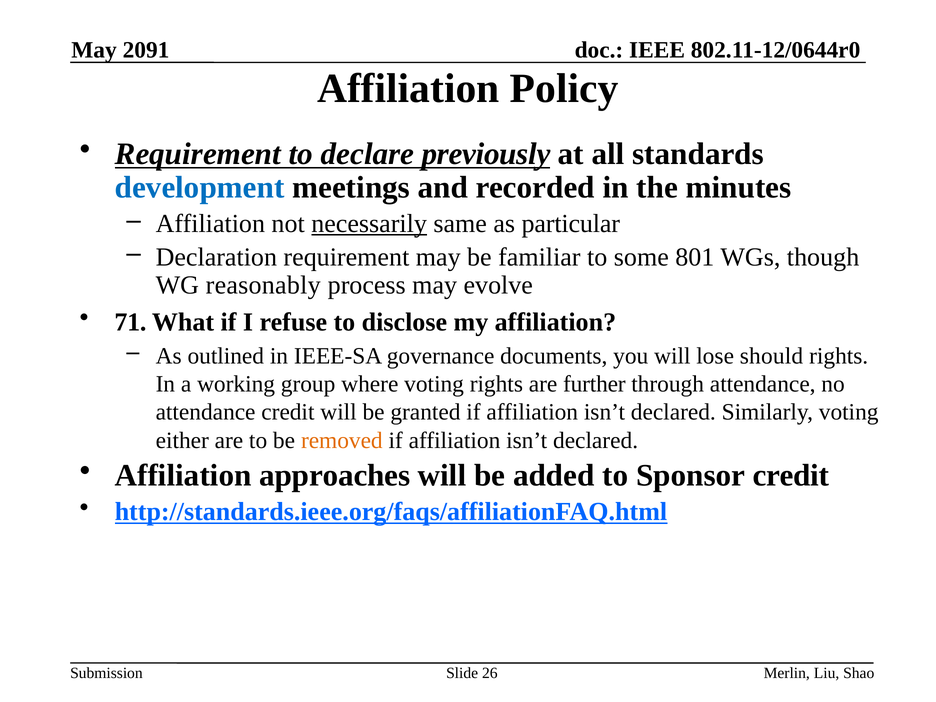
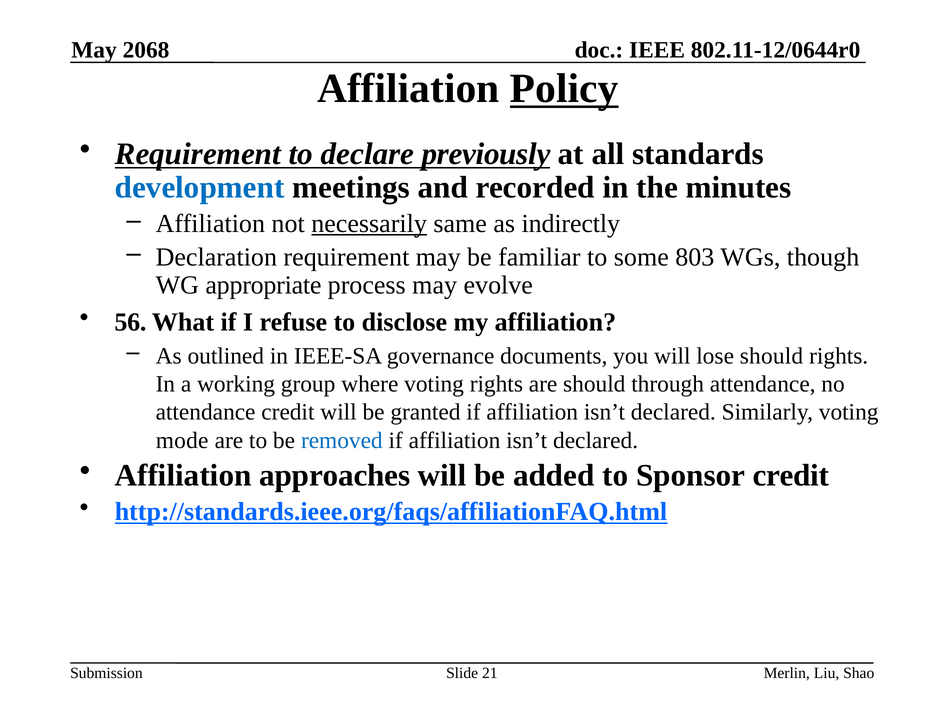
2091: 2091 -> 2068 (146, 50)
Policy underline: none -> present (564, 89)
particular: particular -> indirectly (571, 224)
801: 801 -> 803 (695, 257)
reasonably: reasonably -> appropriate (263, 285)
71: 71 -> 56 (130, 322)
are further: further -> should (594, 384)
either: either -> mode (182, 440)
removed colour: orange -> blue (342, 440)
26: 26 -> 21 (490, 673)
